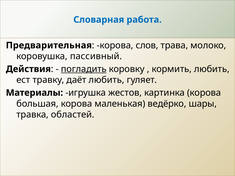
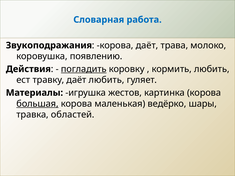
Предварительная: Предварительная -> Звукоподражания (49, 45)
корова слов: слов -> даёт (147, 45)
пассивный: пассивный -> появлению (96, 56)
большая underline: none -> present (37, 104)
